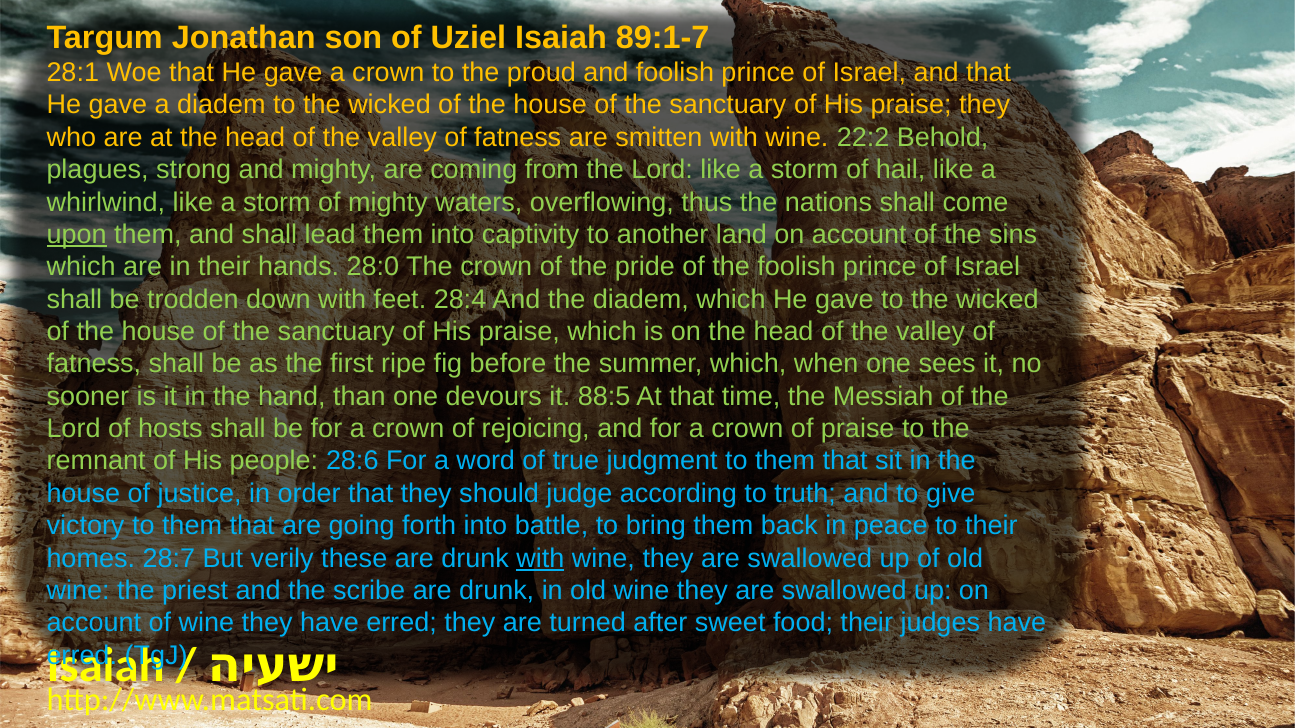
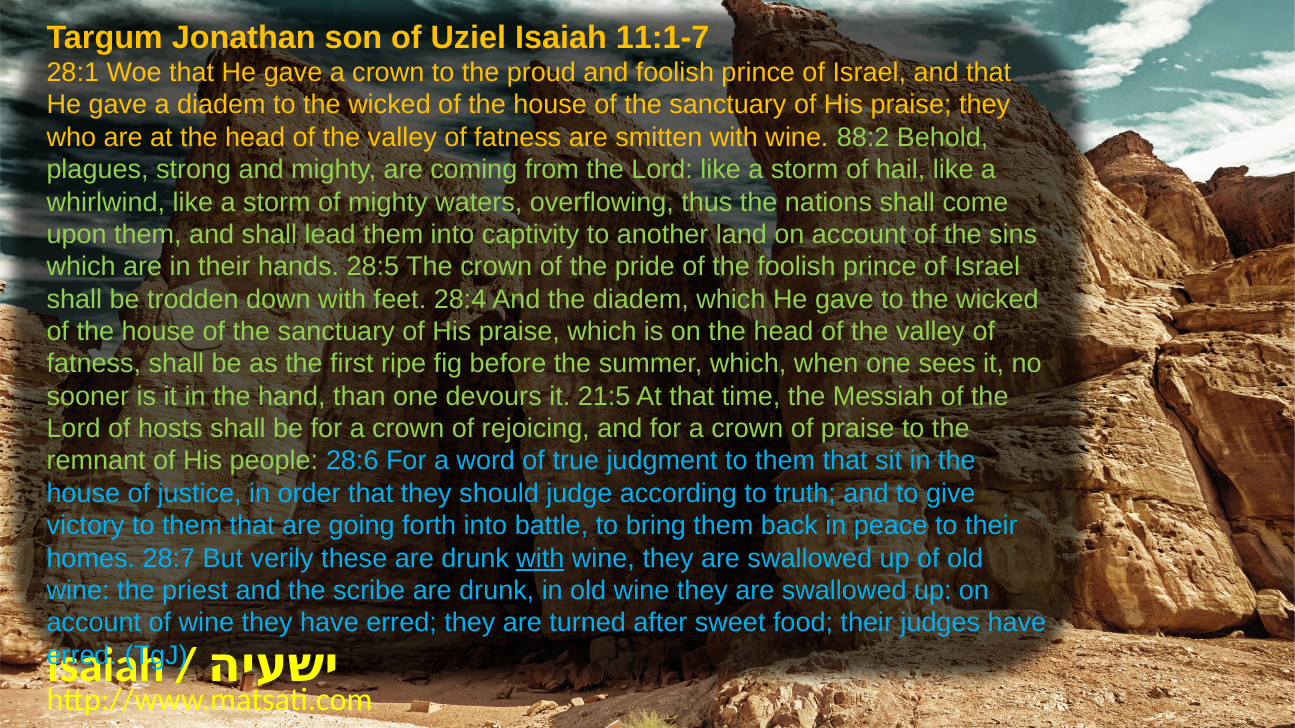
89:1-7: 89:1-7 -> 11:1-7 (663, 37)
22:2: 22:2 -> 88:2 (863, 137)
upon underline: present -> none (77, 235)
28:0: 28:0 -> 28:5 (373, 267)
88:5: 88:5 -> 21:5 (604, 397)
